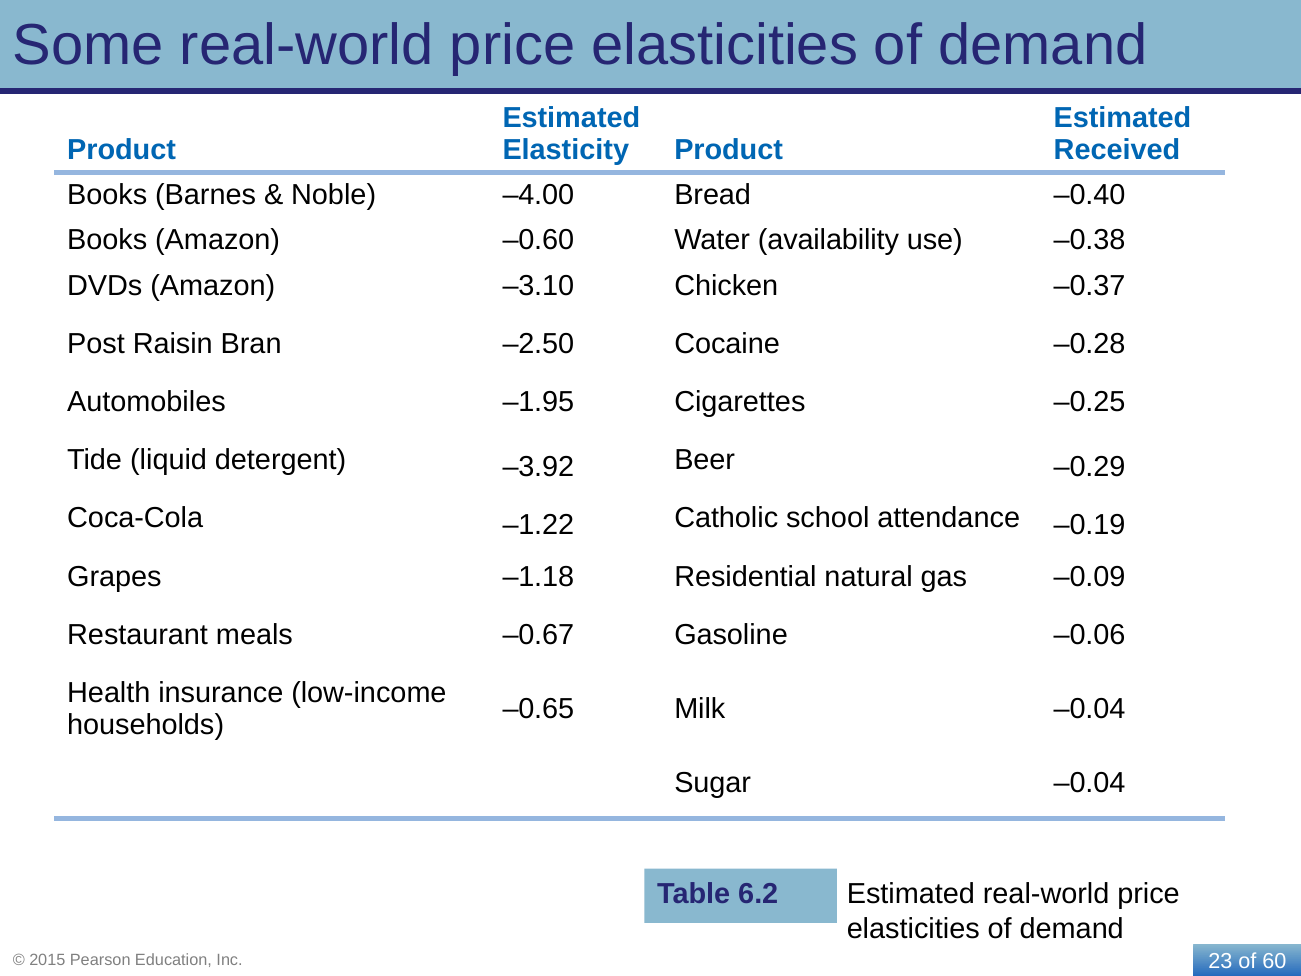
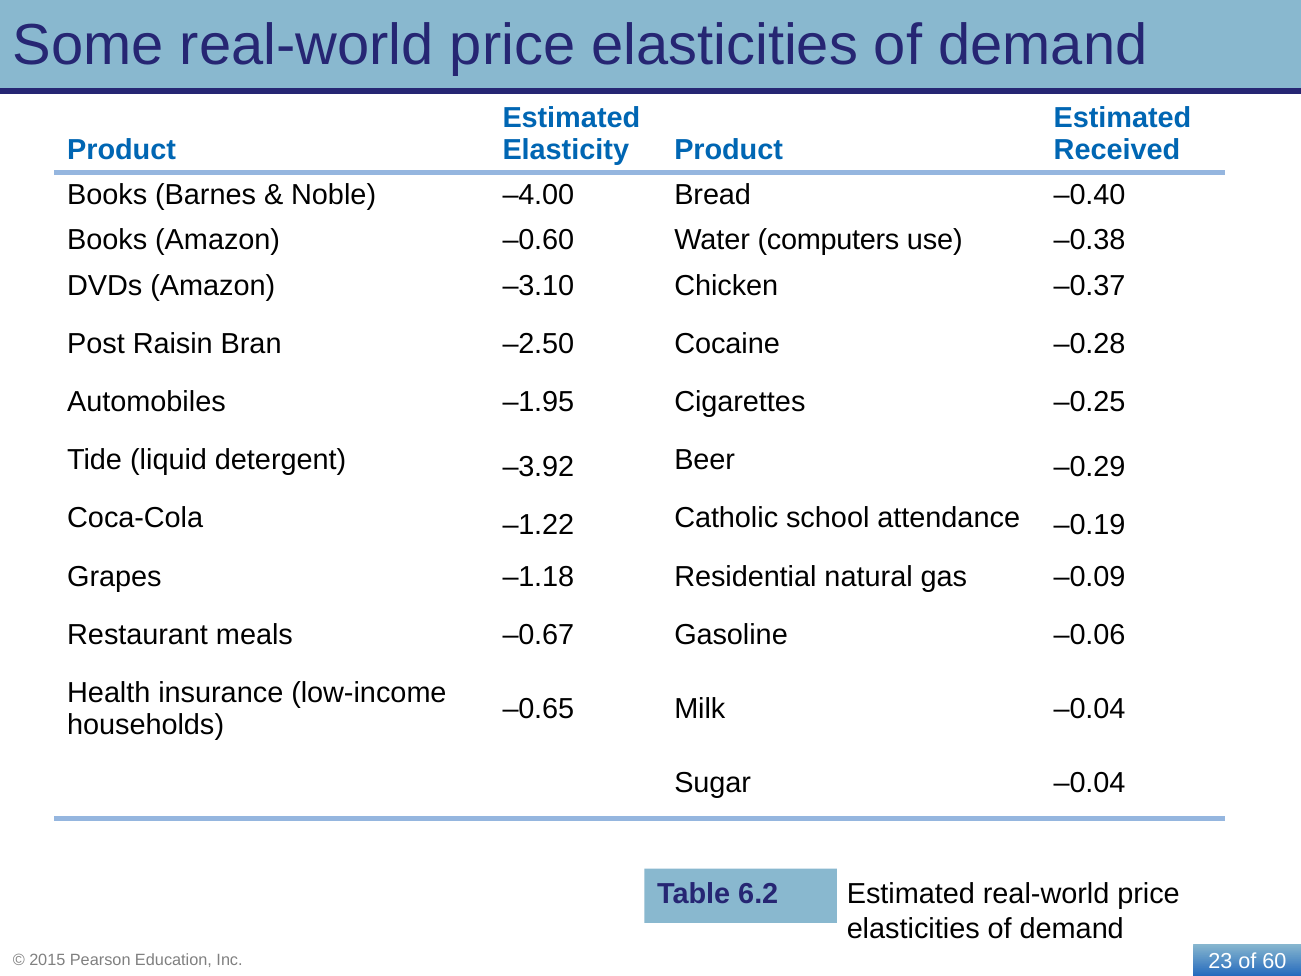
availability: availability -> computers (828, 240)
